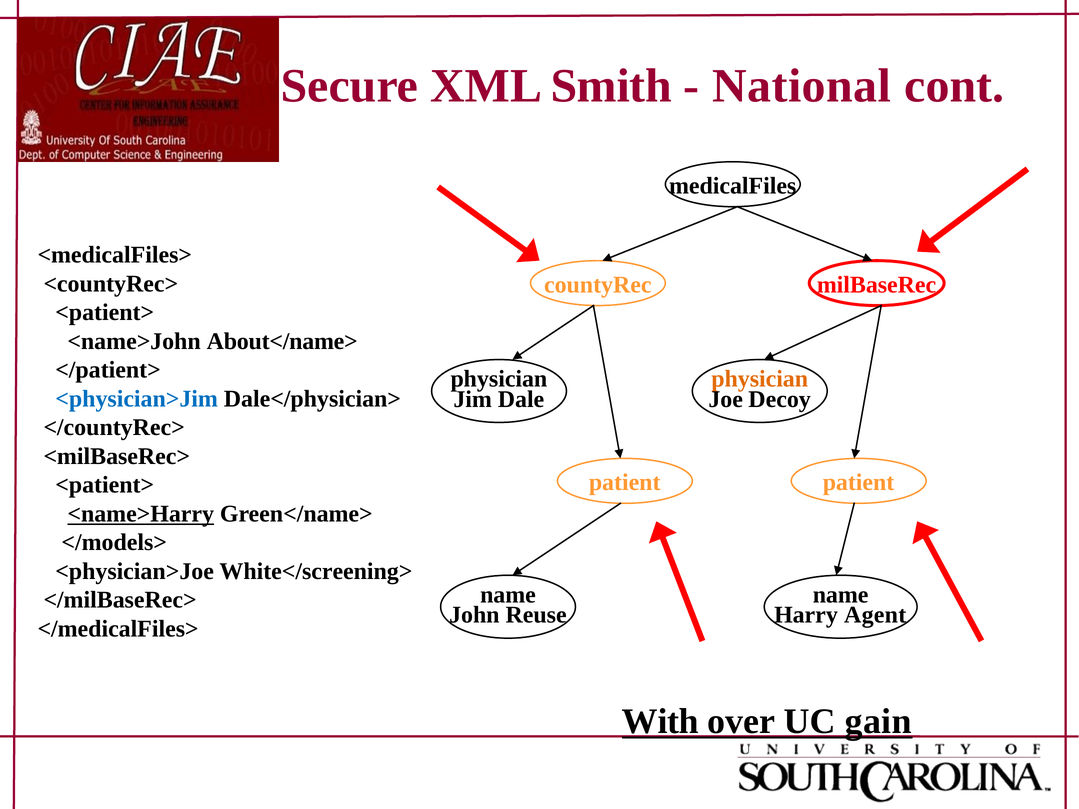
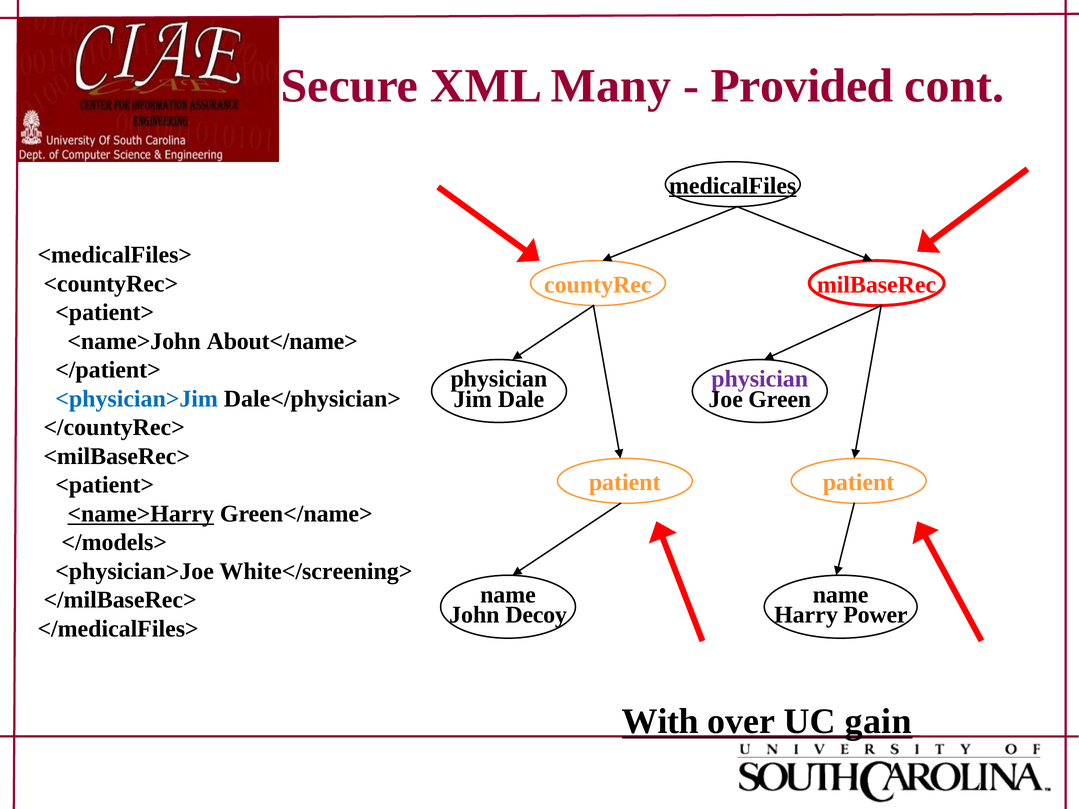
Smith: Smith -> Many (611, 86)
National: National -> Provided (802, 86)
medicalFiles underline: none -> present (733, 186)
physician colour: orange -> purple (760, 379)
Decoy: Decoy -> Green (780, 399)
Reuse: Reuse -> Decoy (536, 615)
Agent: Agent -> Power (875, 615)
